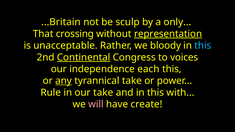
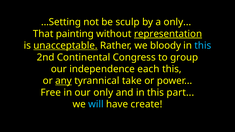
...Britain: ...Britain -> ...Setting (61, 22)
crossing: crossing -> painting (75, 34)
unacceptable underline: none -> present (66, 46)
Continental underline: present -> none (84, 57)
voices: voices -> group (184, 57)
Rule: Rule -> Free (51, 93)
our take: take -> only (103, 93)
with: with -> part (180, 93)
will colour: pink -> light blue (96, 104)
